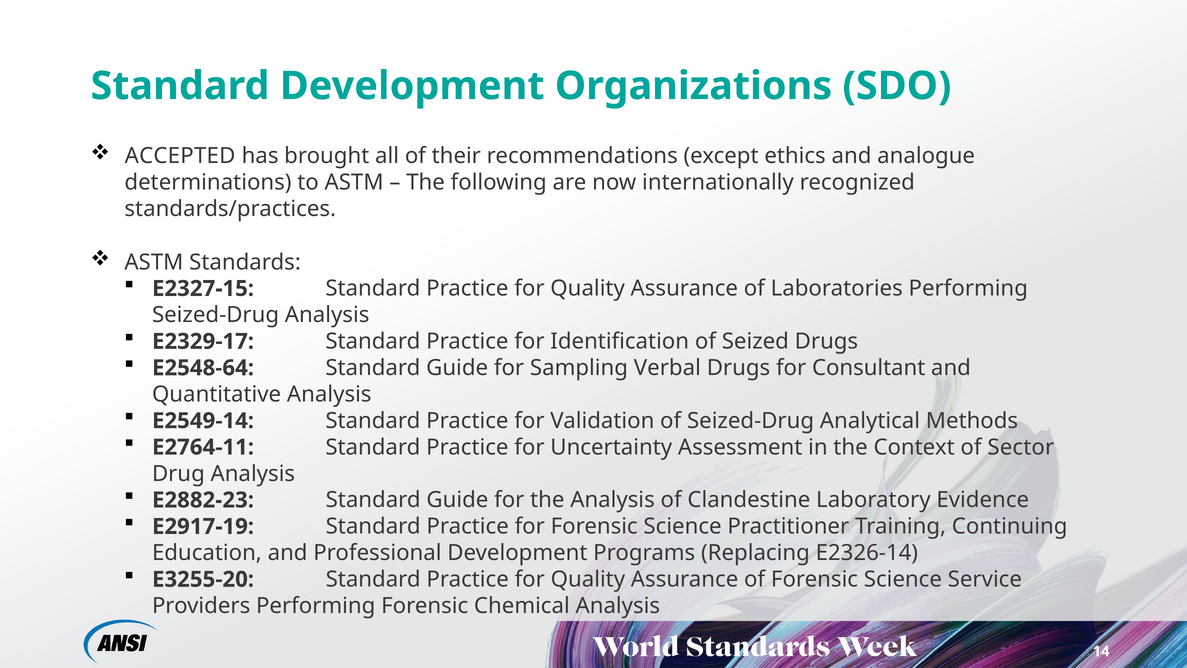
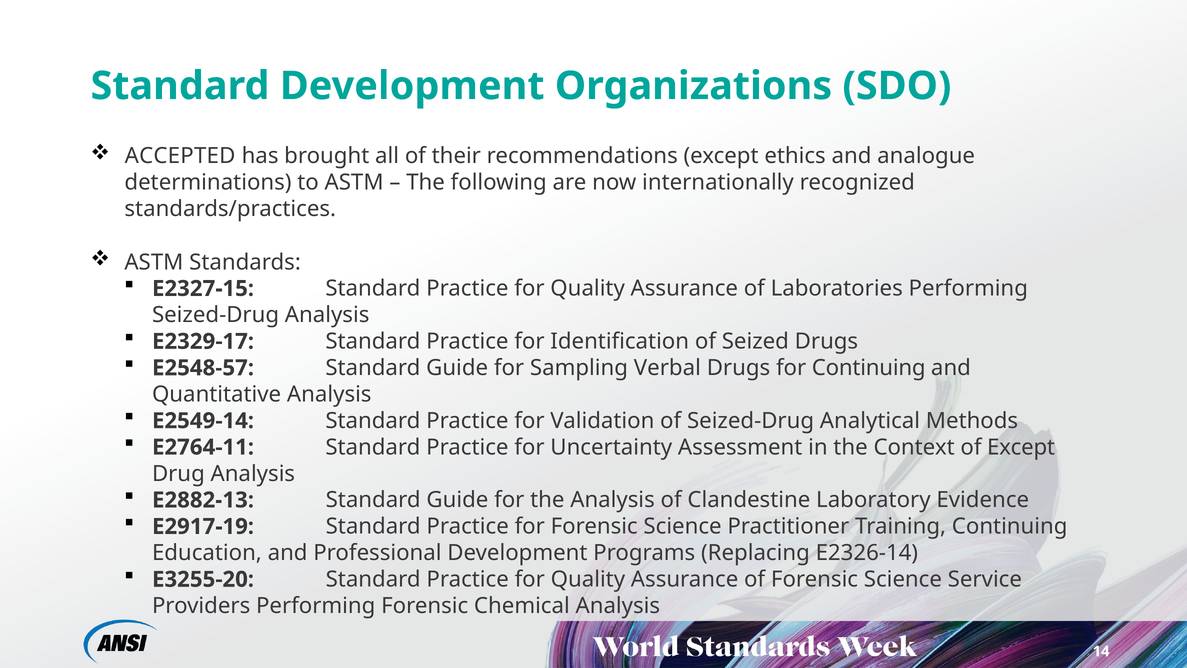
E2548-64: E2548-64 -> E2548-57 (203, 368)
for Consultant: Consultant -> Continuing (869, 368)
of Sector: Sector -> Except (1021, 447)
E2882-23: E2882-23 -> E2882-13 (203, 500)
